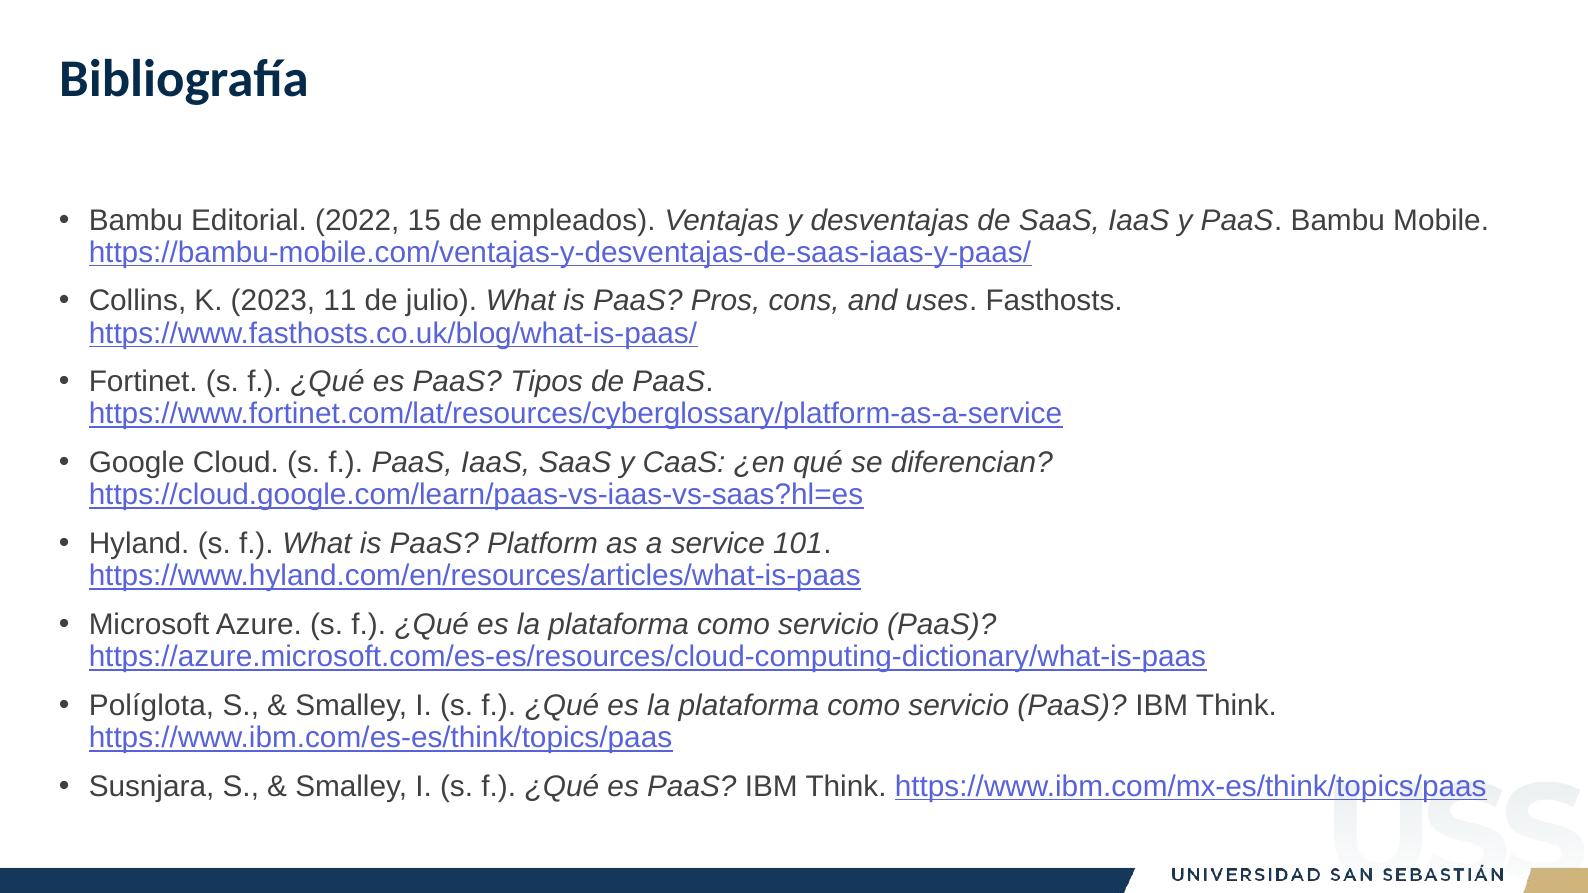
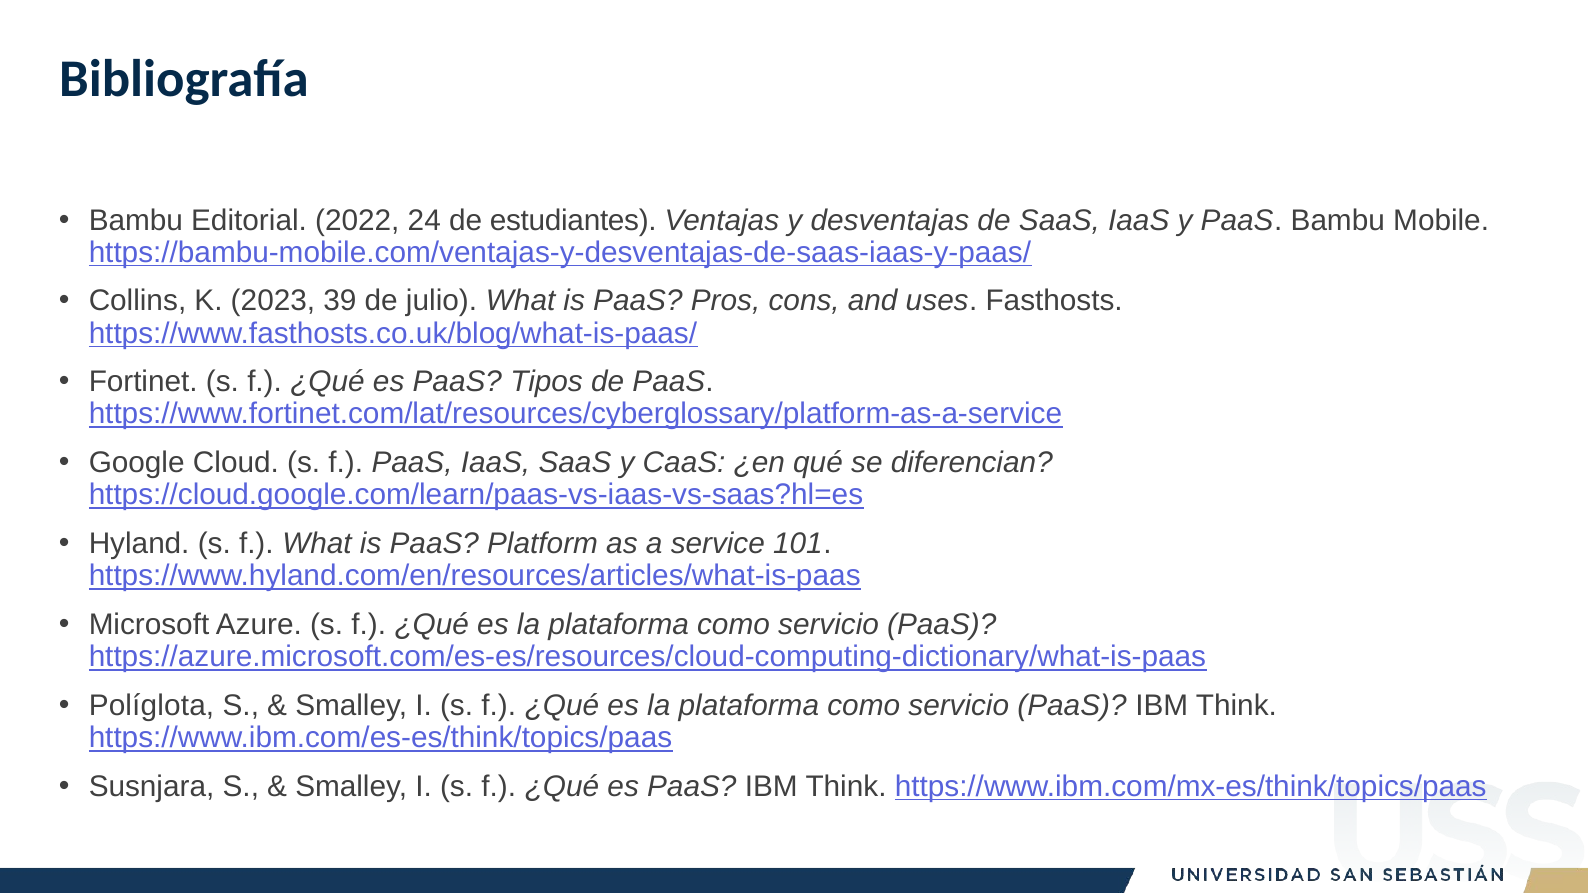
15: 15 -> 24 (424, 220)
empleados: empleados -> estudiantes (573, 220)
11: 11 -> 39 (340, 301)
